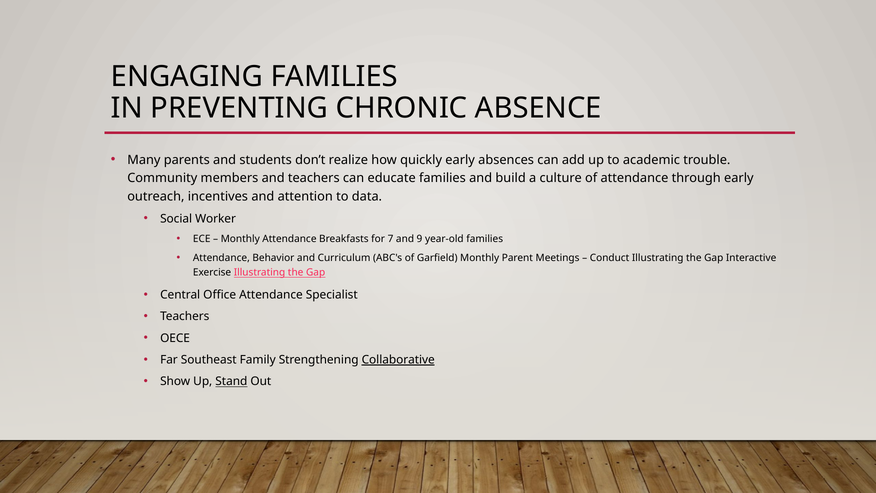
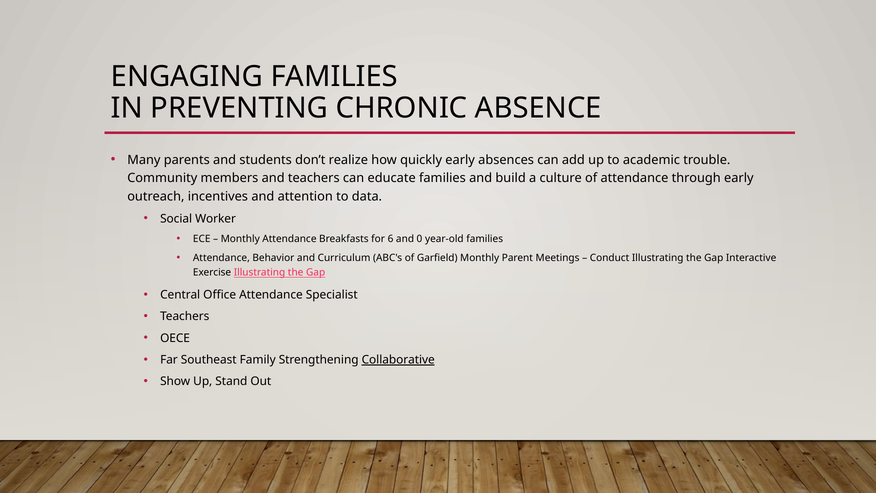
7: 7 -> 6 (390, 239)
9: 9 -> 0 (419, 239)
Stand underline: present -> none (231, 381)
